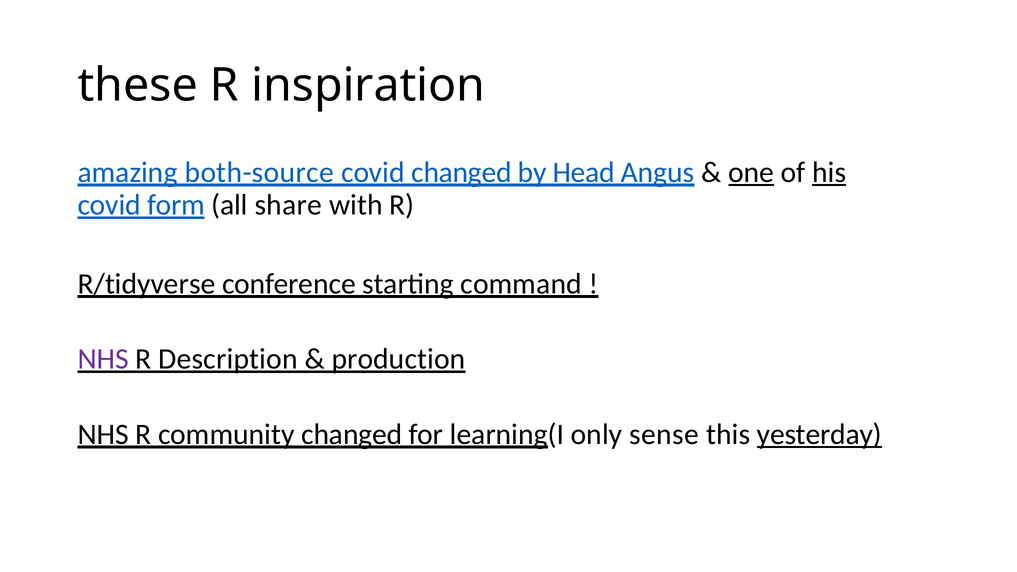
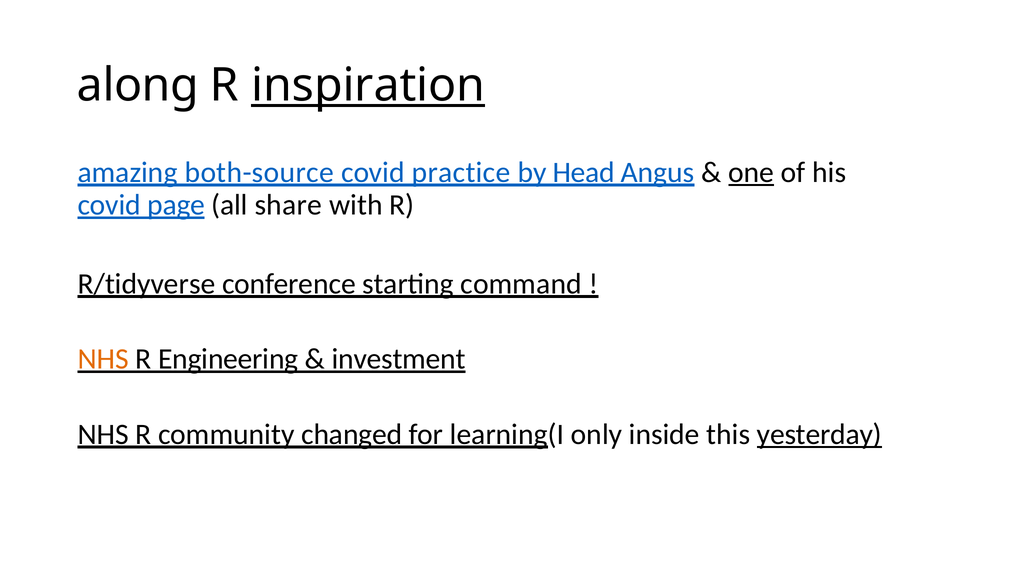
these: these -> along (138, 85)
inspiration underline: none -> present (368, 85)
covid changed: changed -> practice (461, 172)
his underline: present -> none (829, 172)
form: form -> page (176, 205)
NHS colour: purple -> orange (103, 359)
Description: Description -> Engineering (228, 359)
production: production -> investment (399, 359)
sense: sense -> inside (664, 434)
